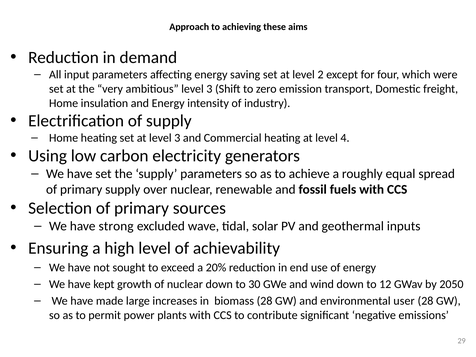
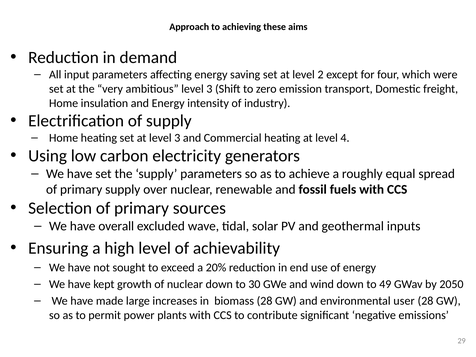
strong: strong -> overall (116, 226)
12: 12 -> 49 (385, 284)
